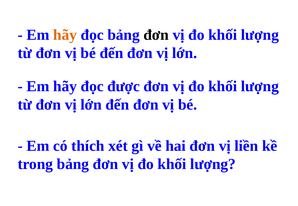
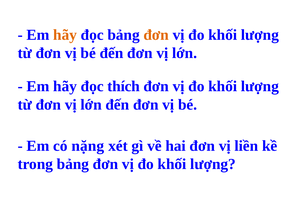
đơn colour: black -> orange (156, 35)
được: được -> thích (124, 86)
thích: thích -> nặng (88, 146)
